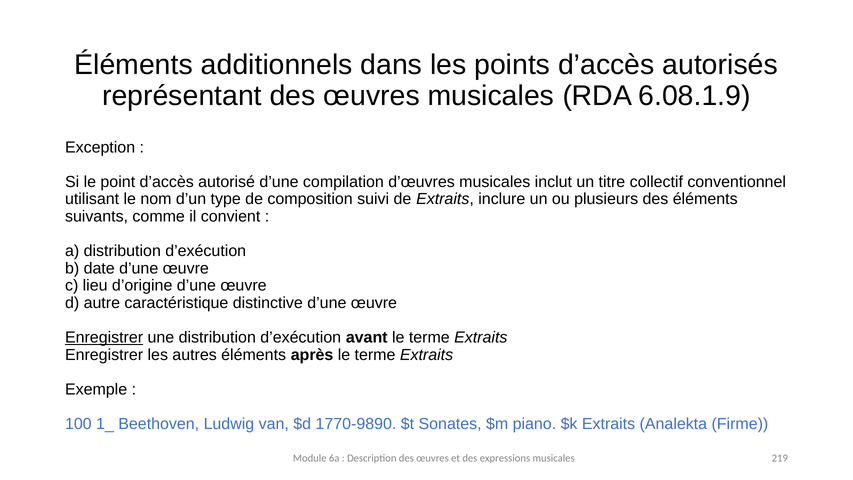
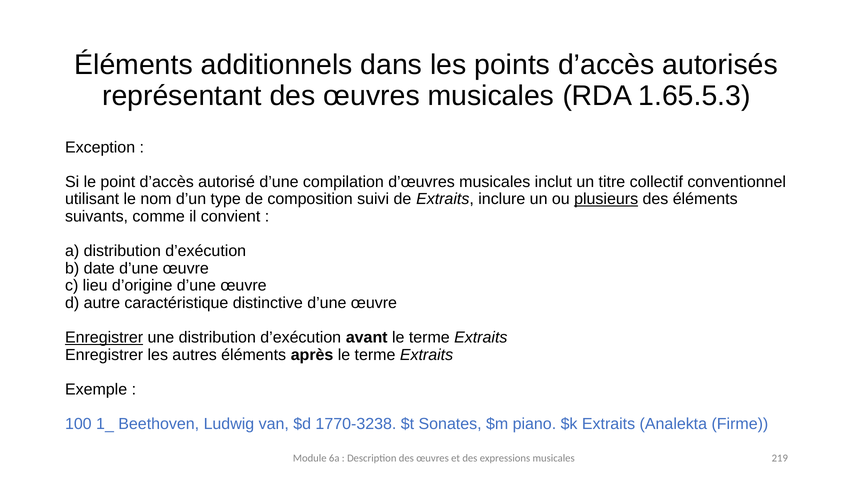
6.08.1.9: 6.08.1.9 -> 1.65.5.3 (694, 96)
plusieurs underline: none -> present (606, 199)
1770-9890: 1770-9890 -> 1770-3238 (356, 424)
